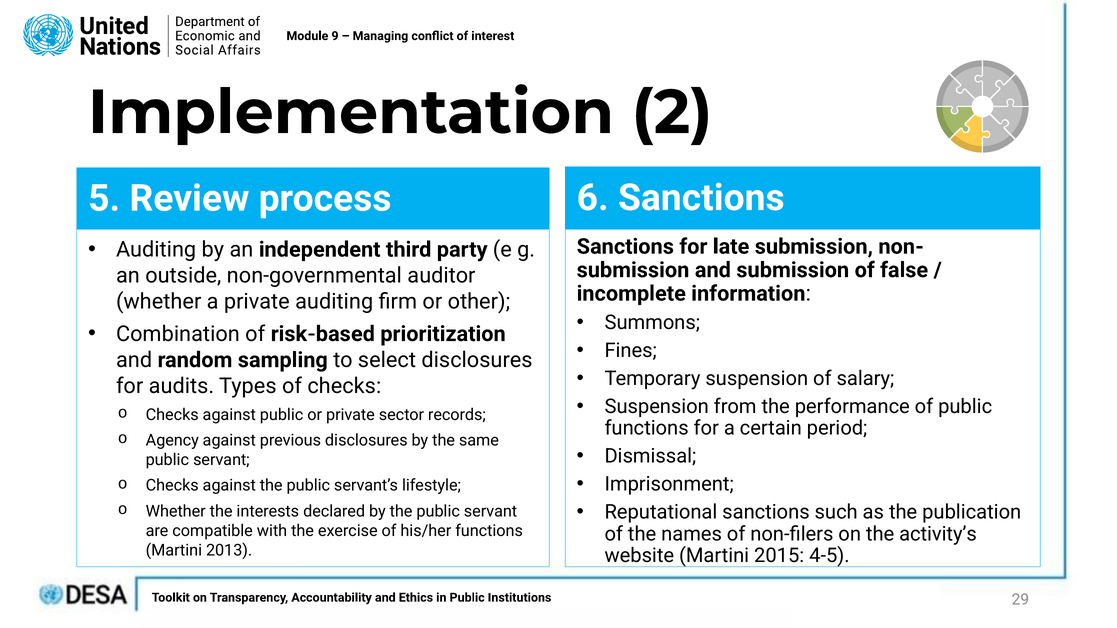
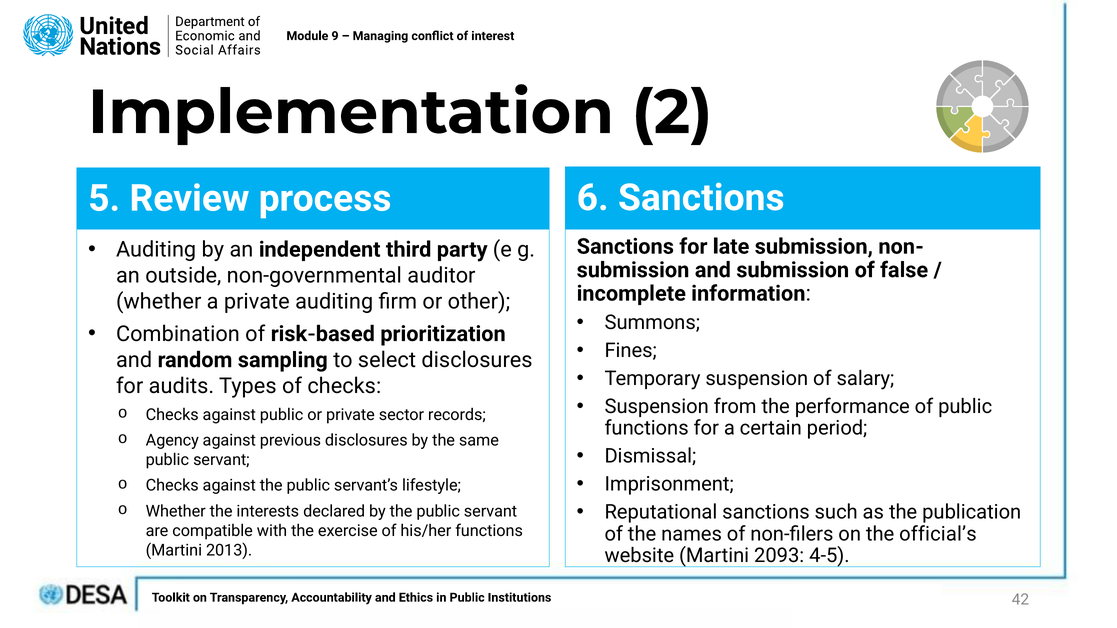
activity’s: activity’s -> official’s (938, 534)
2015: 2015 -> 2093 (779, 556)
29: 29 -> 42 (1020, 600)
